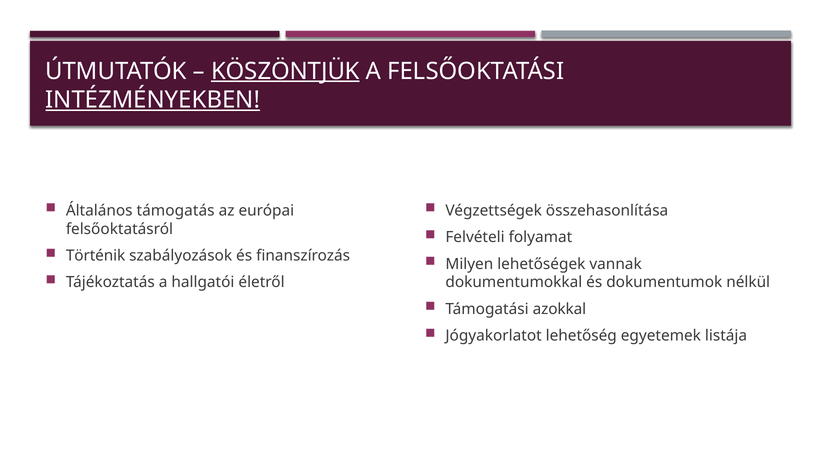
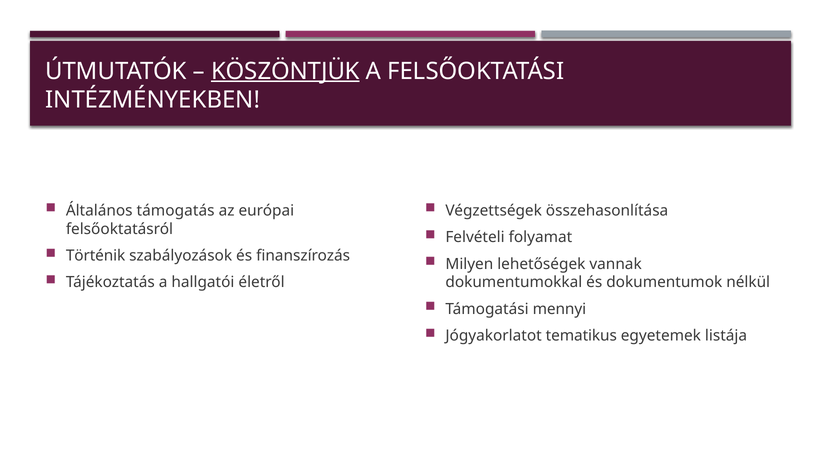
INTÉZMÉNYEKBEN underline: present -> none (153, 100)
azokkal: azokkal -> mennyi (559, 309)
lehetőség: lehetőség -> tematikus (581, 336)
